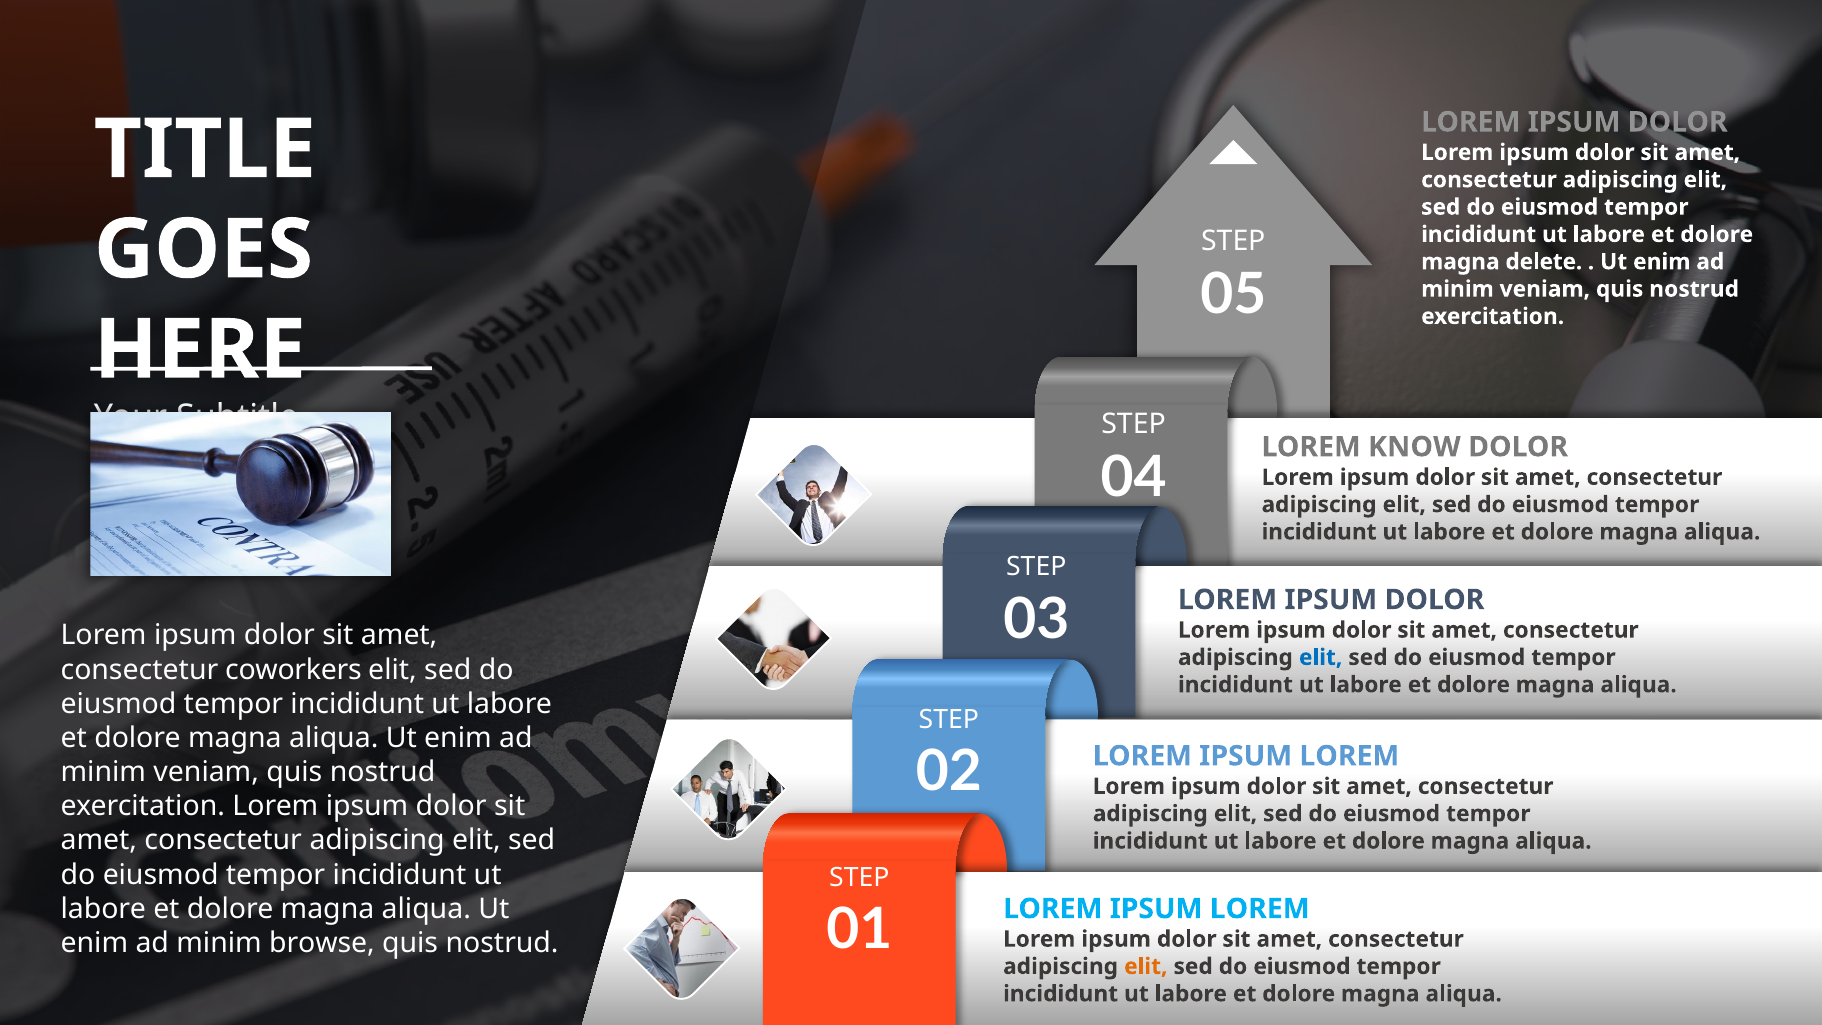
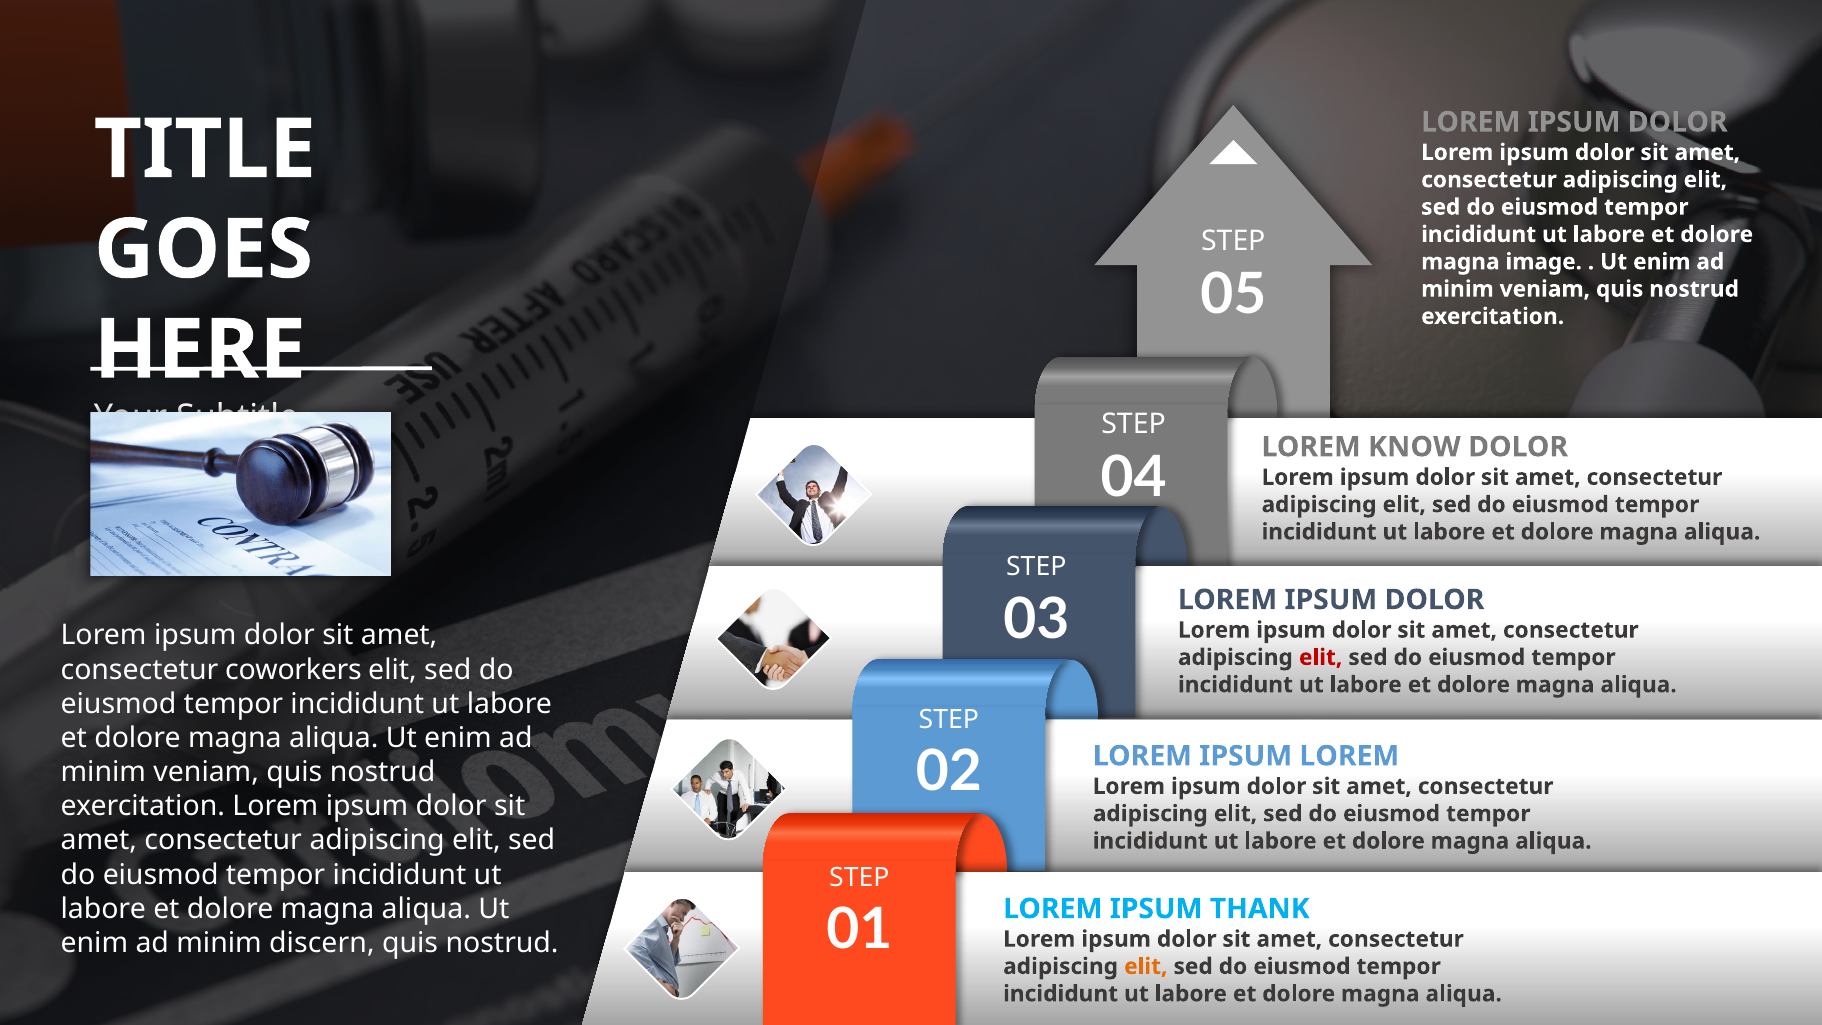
delete: delete -> image (1544, 262)
elit colour: blue -> red (1321, 657)
01 LOREM IPSUM LOREM: LOREM -> THANK (1260, 909)
browse: browse -> discern (322, 943)
